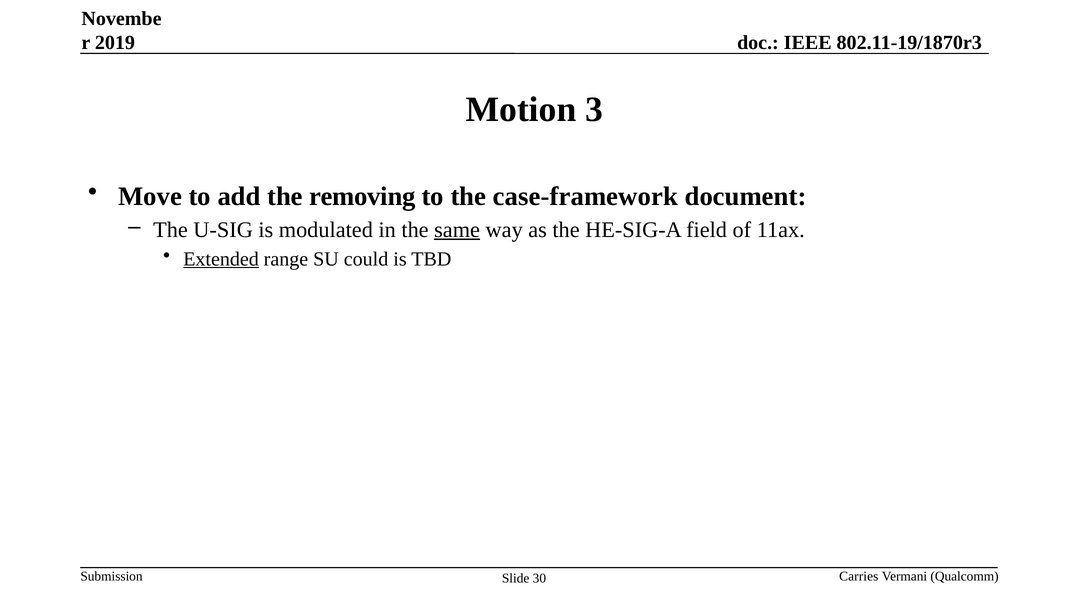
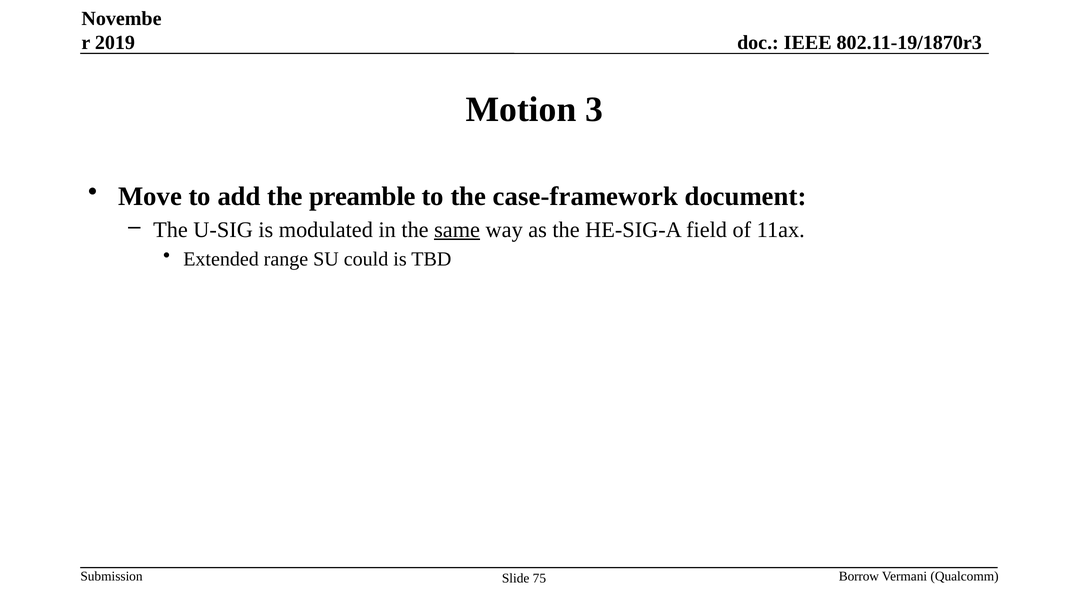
removing: removing -> preamble (362, 196)
Extended underline: present -> none (221, 259)
Carries: Carries -> Borrow (859, 577)
30: 30 -> 75 (539, 579)
